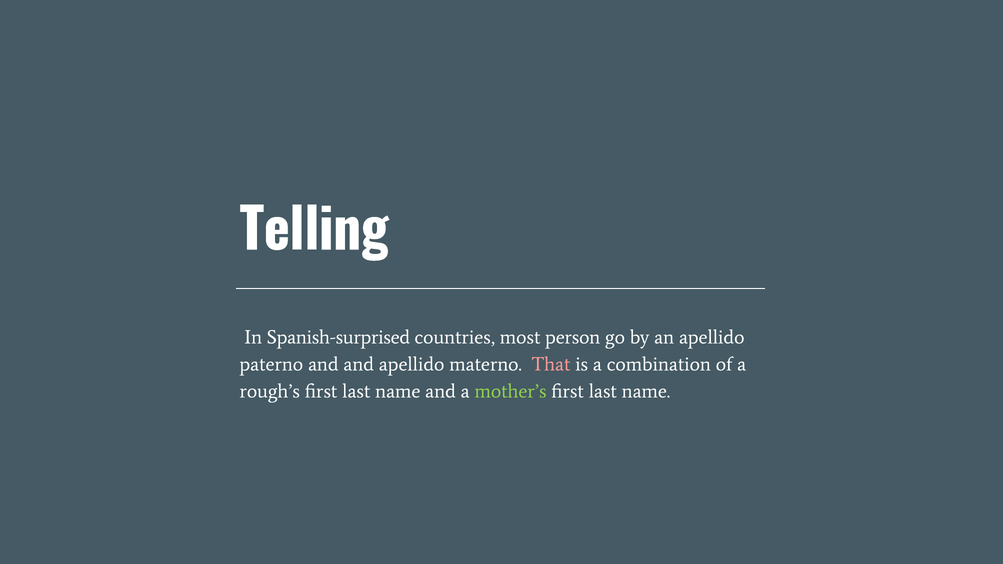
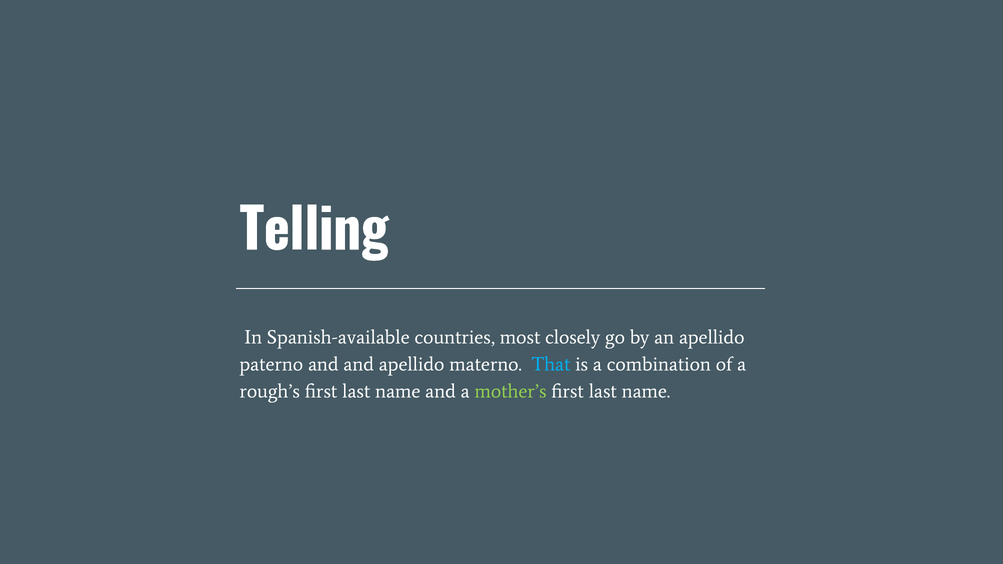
Spanish-surprised: Spanish-surprised -> Spanish-available (338, 338)
person: person -> closely (573, 338)
That colour: pink -> light blue (551, 364)
